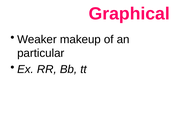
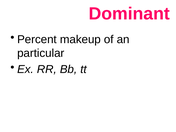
Graphical: Graphical -> Dominant (129, 14)
Weaker: Weaker -> Percent (37, 39)
